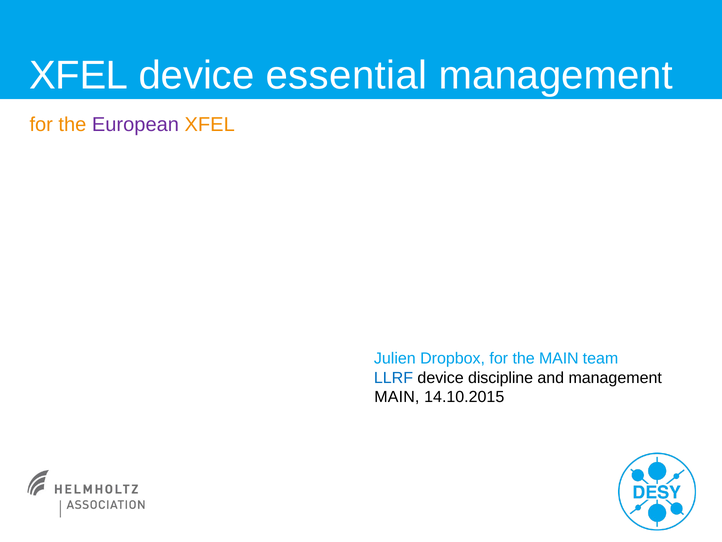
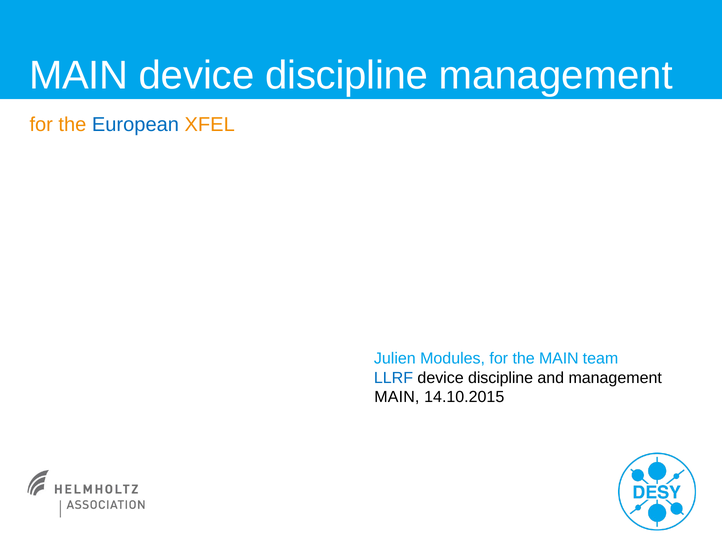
XFEL: XFEL -> MAIN (79, 75)
essential: essential -> discipline (347, 75)
European colour: purple -> blue (135, 125)
Dropbox: Dropbox -> Modules (453, 358)
